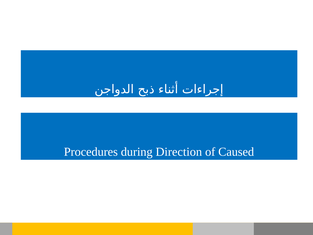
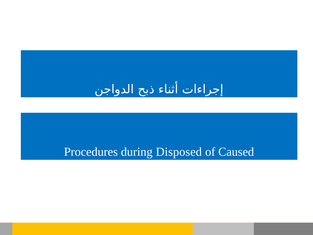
Direction: Direction -> Disposed (179, 152)
